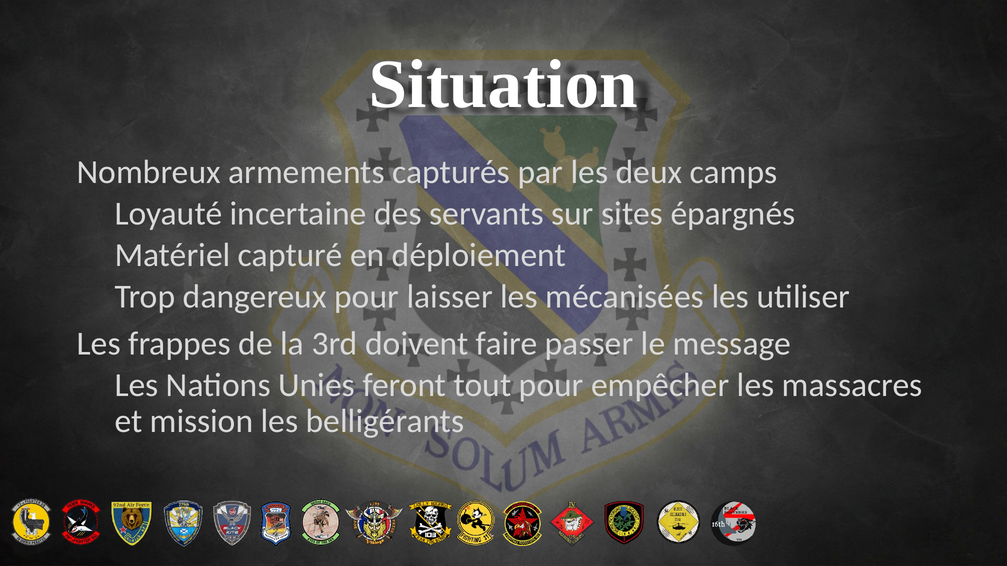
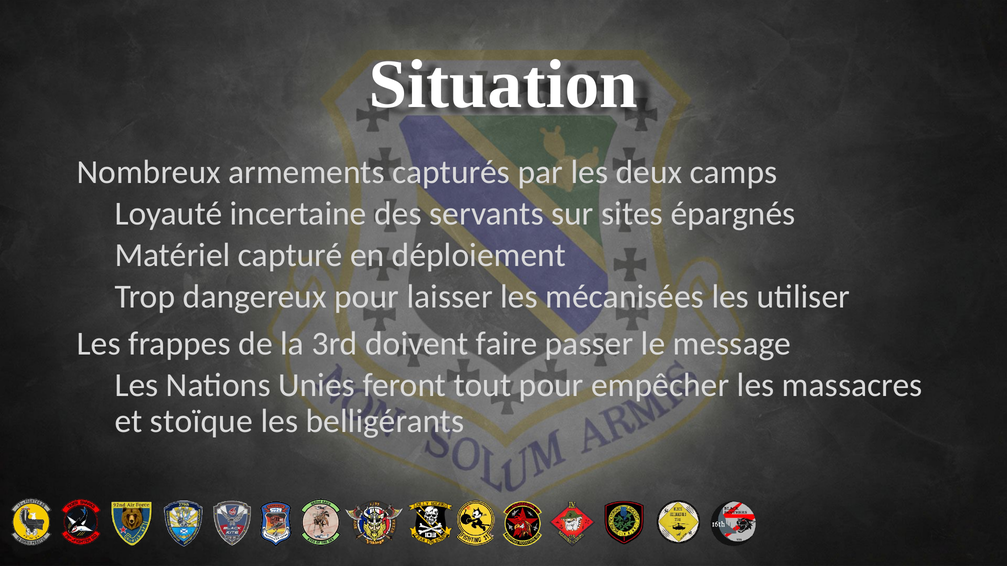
mission: mission -> stoïque (201, 422)
